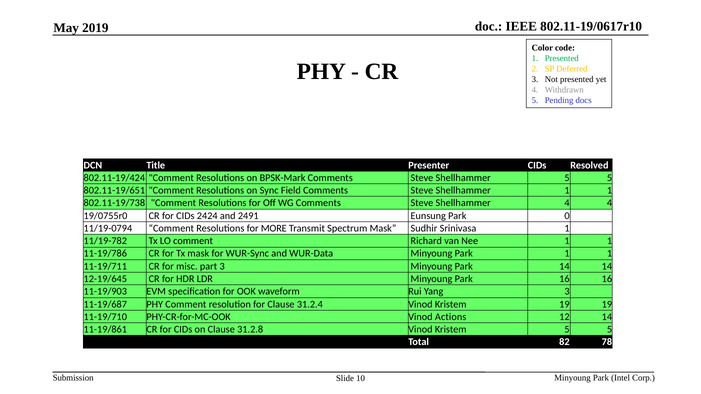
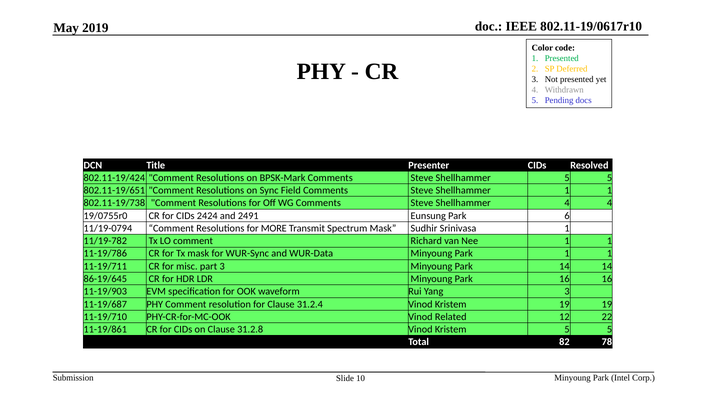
0: 0 -> 6 (567, 216)
12-19/645: 12-19/645 -> 86-19/645 (105, 279)
Actions: Actions -> Related (451, 317)
12 14: 14 -> 22 (607, 317)
